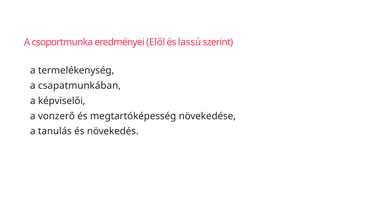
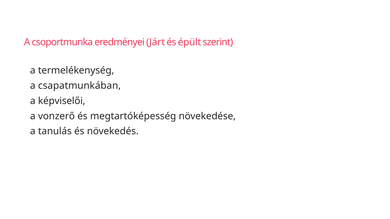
Elől: Elől -> Járt (156, 42)
lassú: lassú -> épült (189, 42)
